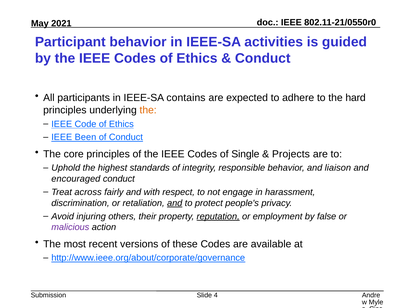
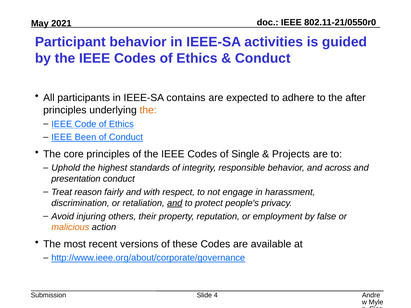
hard: hard -> after (356, 98)
liaison: liaison -> across (338, 168)
encouraged: encouraged -> presentation (76, 179)
across: across -> reason (88, 192)
reputation underline: present -> none (218, 217)
malicious colour: purple -> orange (70, 227)
